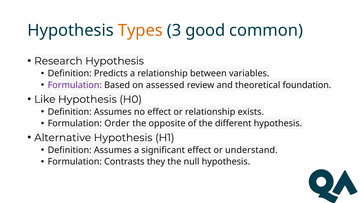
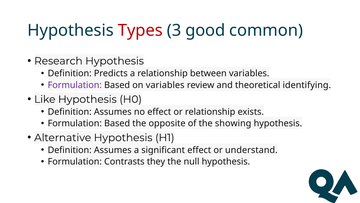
Types colour: orange -> red (140, 30)
on assessed: assessed -> variables (165, 85)
foundation: foundation -> identifying (307, 85)
Order: Order -> Based (117, 123)
different: different -> showing (233, 123)
